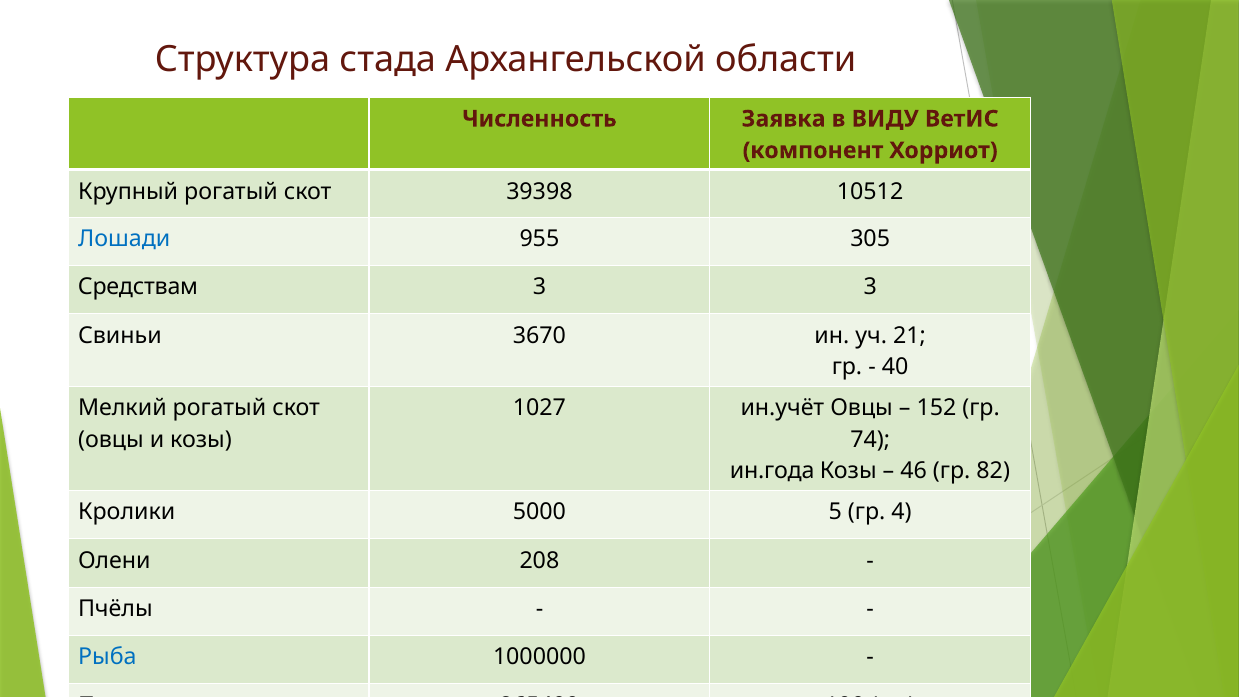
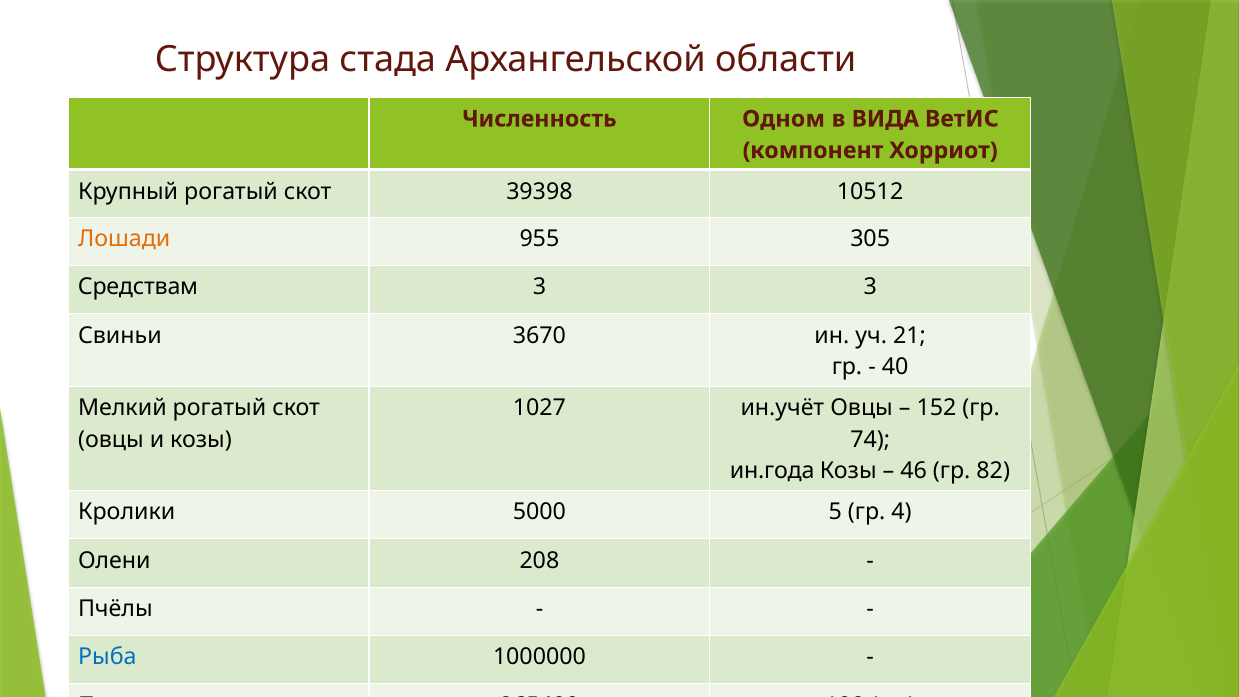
Заявка: Заявка -> Одном (784, 119)
ВИДУ: ВИДУ -> ВИДА (885, 119)
Лошади colour: blue -> orange (124, 239)
